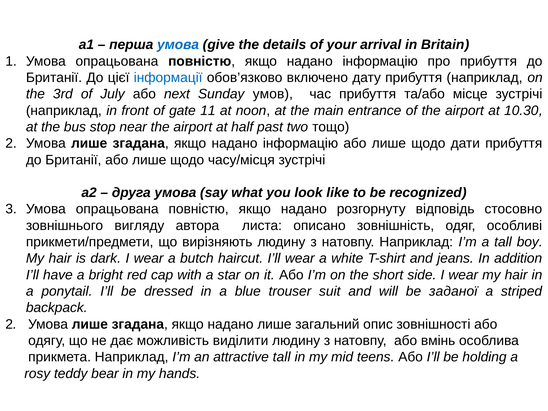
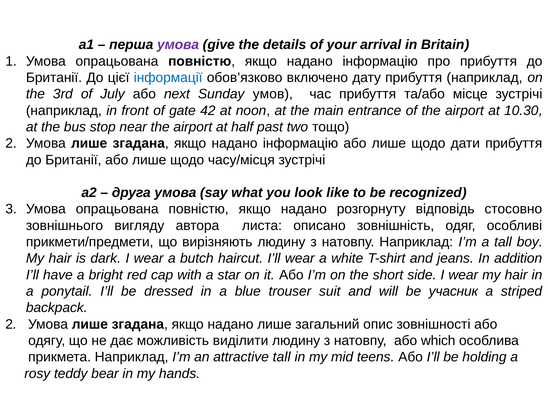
умова colour: blue -> purple (178, 45)
11: 11 -> 42 (208, 110)
заданої: заданої -> учасник (453, 291)
вмінь: вмінь -> which (438, 341)
